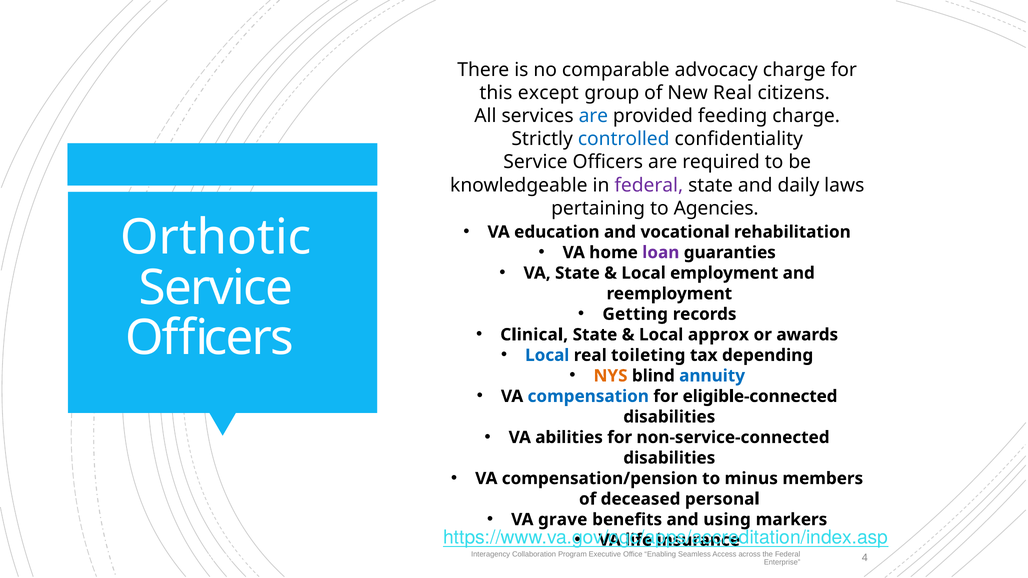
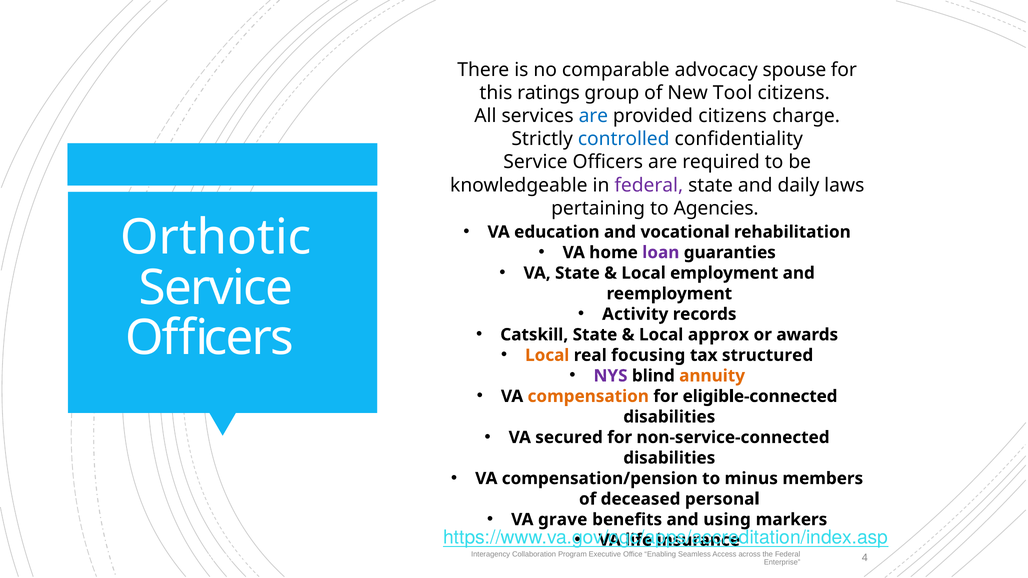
advocacy charge: charge -> spouse (794, 70)
except: except -> ratings (549, 93)
New Real: Real -> Tool (733, 93)
provided feeding: feeding -> citizens (733, 116)
Getting: Getting -> Activity (635, 314)
Clinical: Clinical -> Catskill (534, 335)
Local colour: blue -> orange (547, 355)
toileting: toileting -> focusing (648, 355)
depending: depending -> structured (768, 355)
NYS colour: orange -> purple (611, 376)
annuity colour: blue -> orange (712, 376)
compensation colour: blue -> orange (588, 396)
abilities: abilities -> secured (569, 438)
